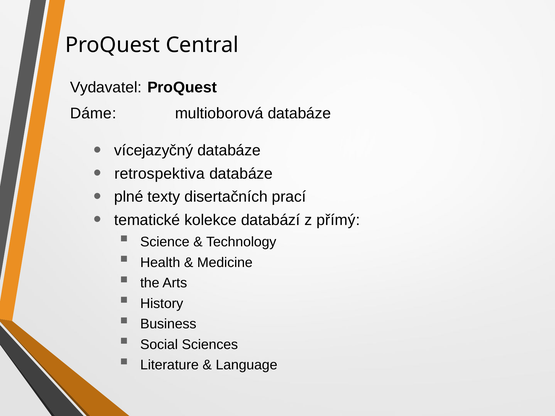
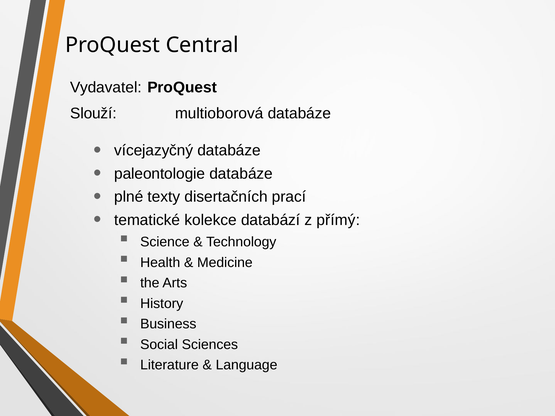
Dáme: Dáme -> Slouží (93, 114)
retrospektiva: retrospektiva -> paleontologie (160, 174)
